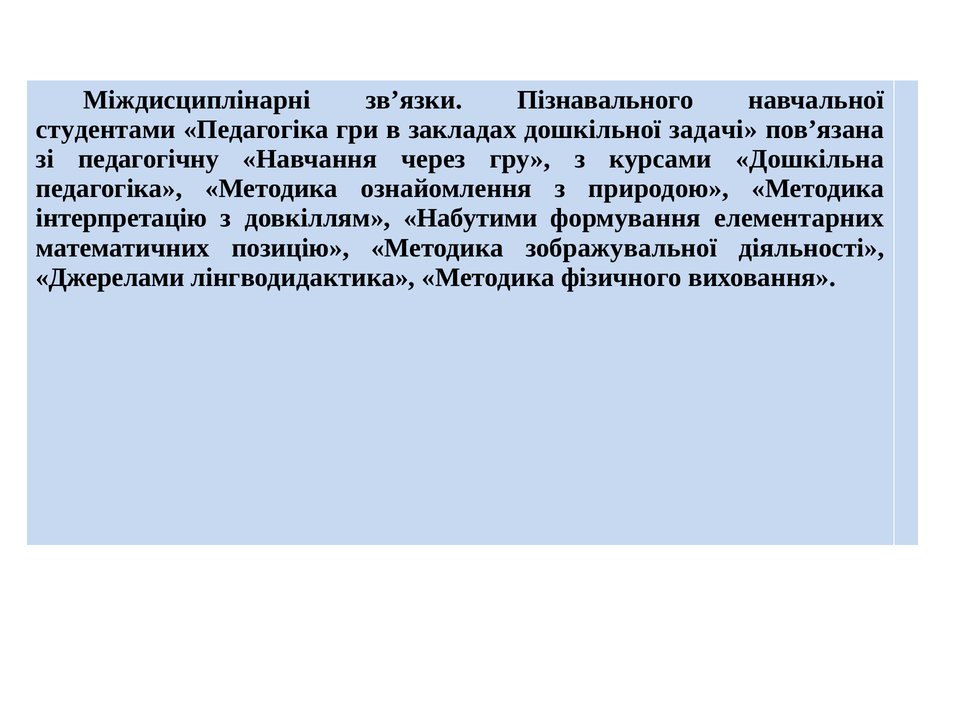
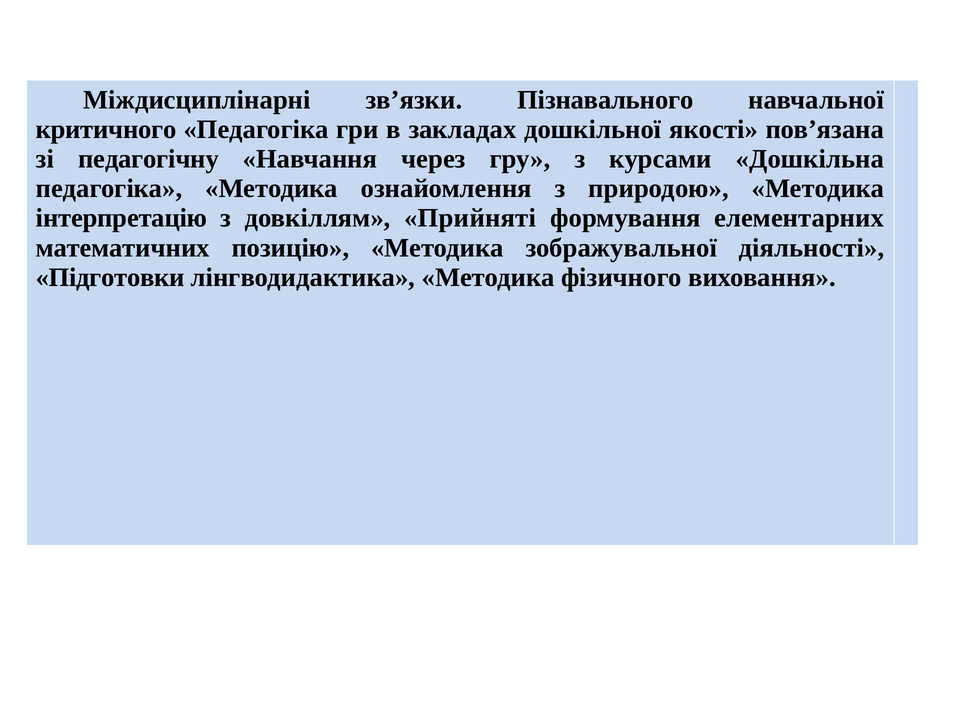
студентами: студентами -> критичного (106, 130)
задачі: задачі -> якості (713, 130)
Набутими: Набутими -> Прийняті (470, 218)
Джерелами: Джерелами -> Підготовки (110, 277)
